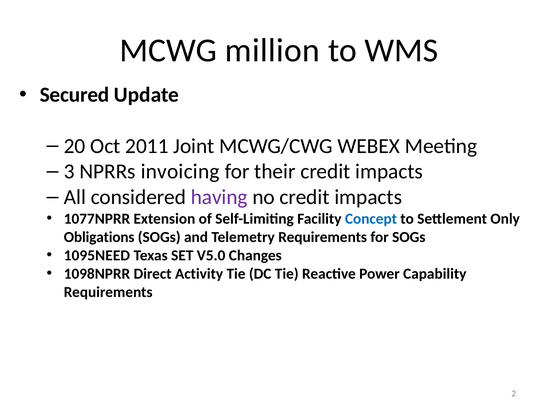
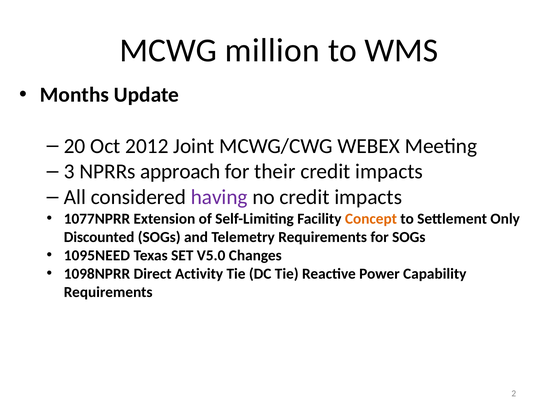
Secured: Secured -> Months (74, 95)
2011: 2011 -> 2012 (147, 146)
invoicing: invoicing -> approach (180, 171)
Concept colour: blue -> orange (371, 219)
Obligations: Obligations -> Discounted (99, 237)
